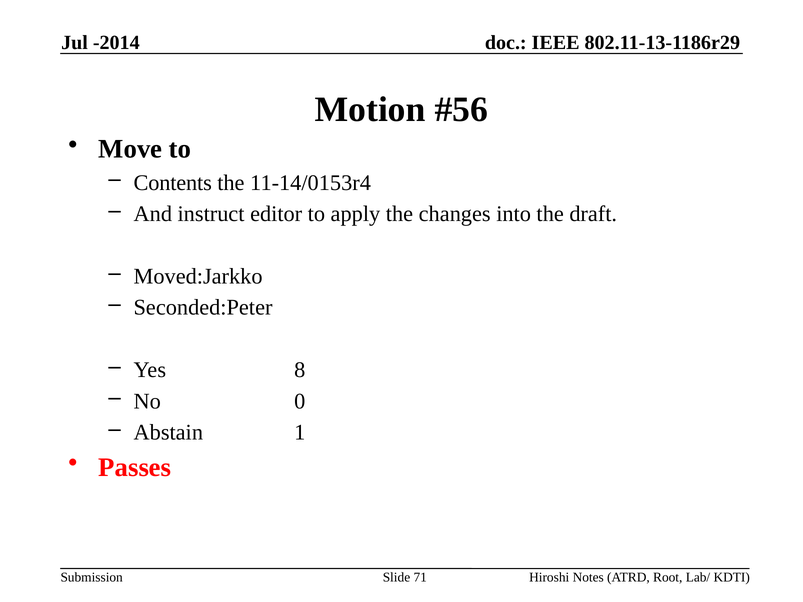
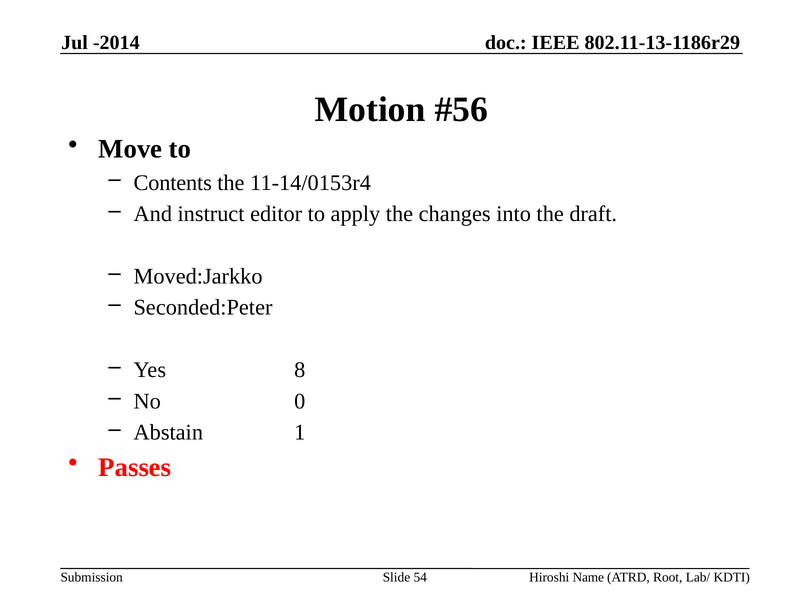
71: 71 -> 54 (420, 578)
Notes: Notes -> Name (588, 578)
